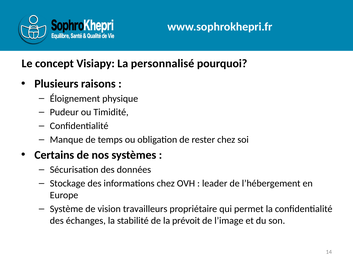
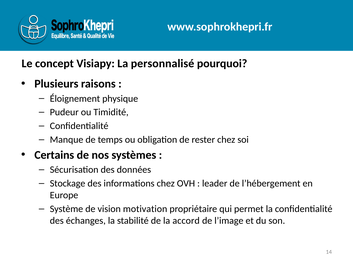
travailleurs: travailleurs -> motivation (145, 209)
prévoit: prévoit -> accord (186, 221)
